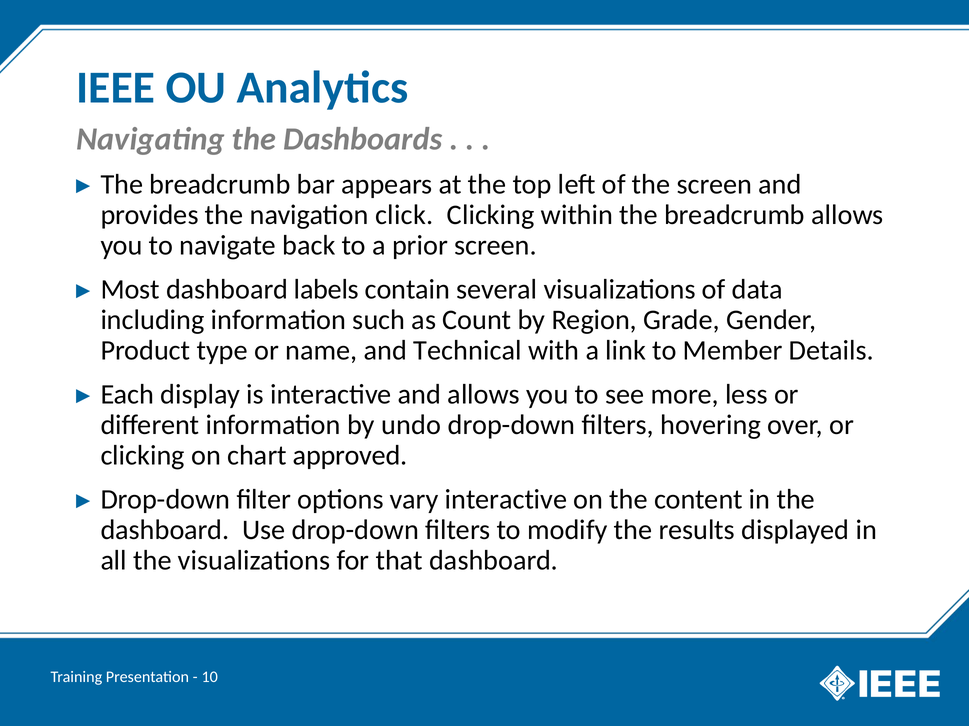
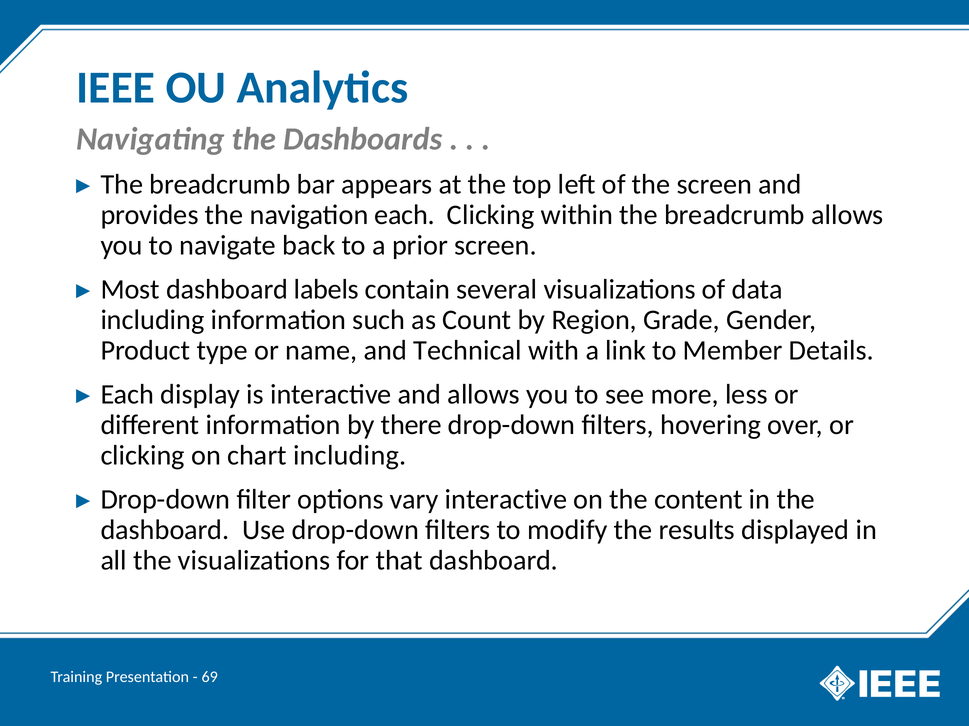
navigation click: click -> each (405, 215)
undo: undo -> there (411, 425)
chart approved: approved -> including (350, 456)
10: 10 -> 69 (210, 678)
